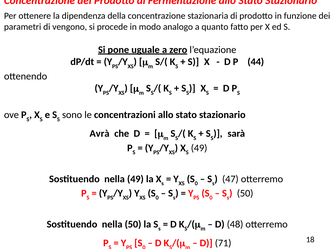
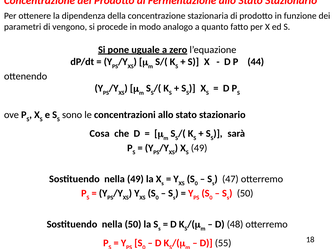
Avrà: Avrà -> Cosa (100, 134)
71: 71 -> 55 (223, 244)
